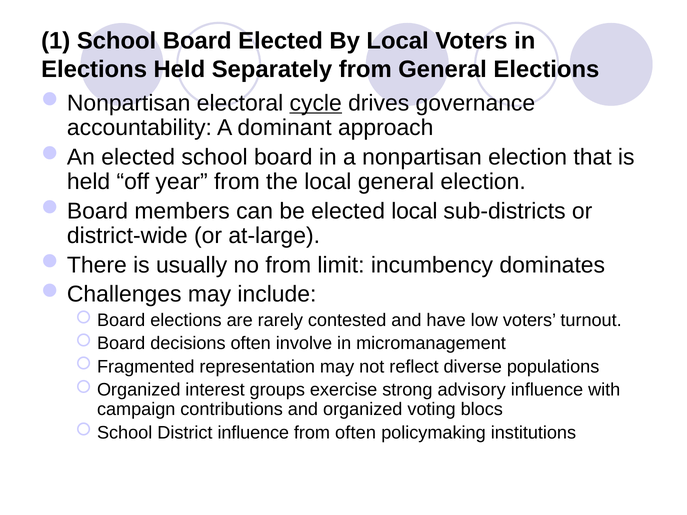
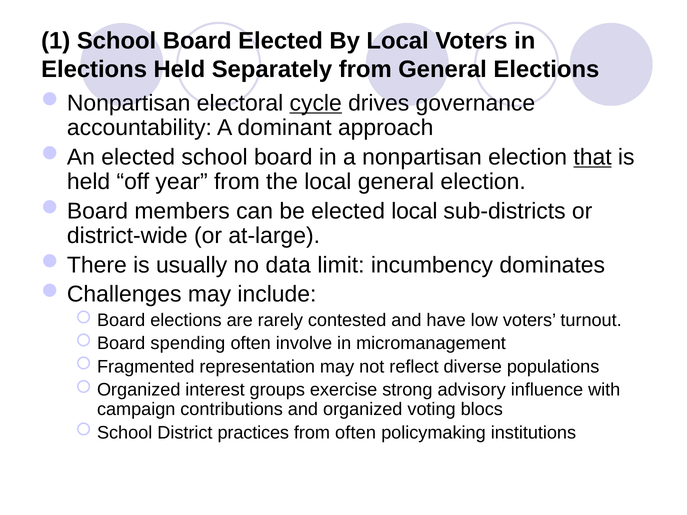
that underline: none -> present (593, 157)
no from: from -> data (288, 265)
decisions: decisions -> spending (188, 344)
District influence: influence -> practices (253, 433)
